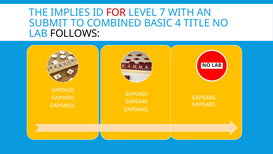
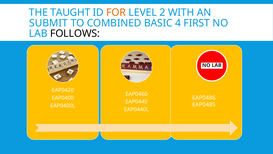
IMPLIES: IMPLIES -> TAUGHT (70, 13)
FOR colour: red -> orange (116, 13)
7: 7 -> 2 (162, 13)
TITLE: TITLE -> FIRST (197, 23)
